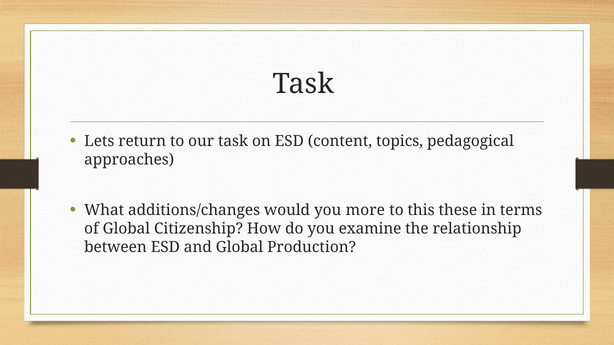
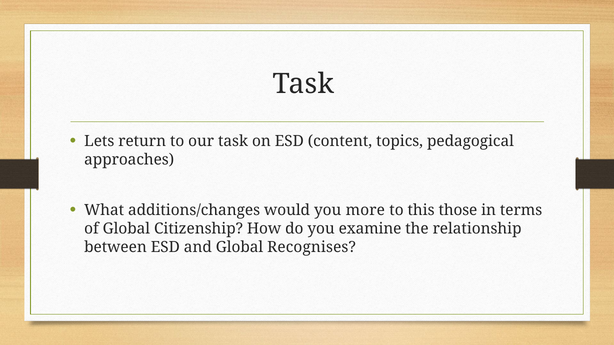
these: these -> those (458, 210)
Production: Production -> Recognises (312, 247)
